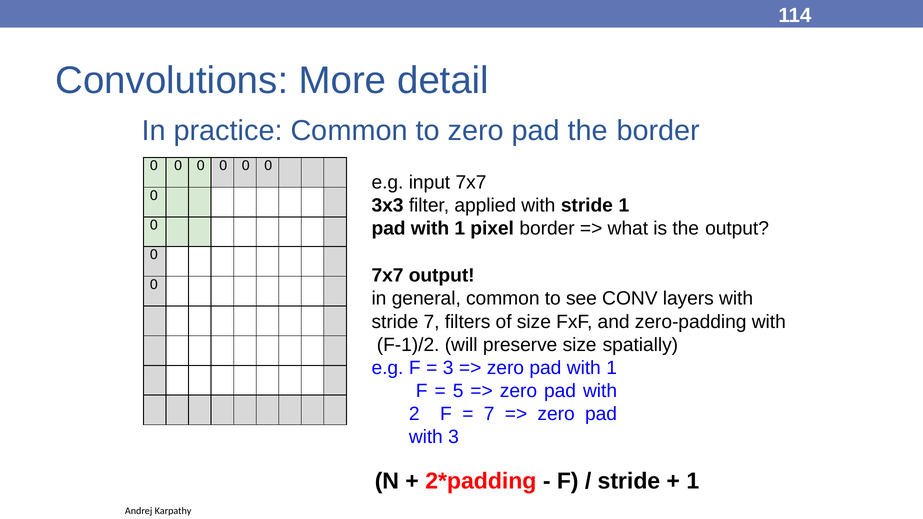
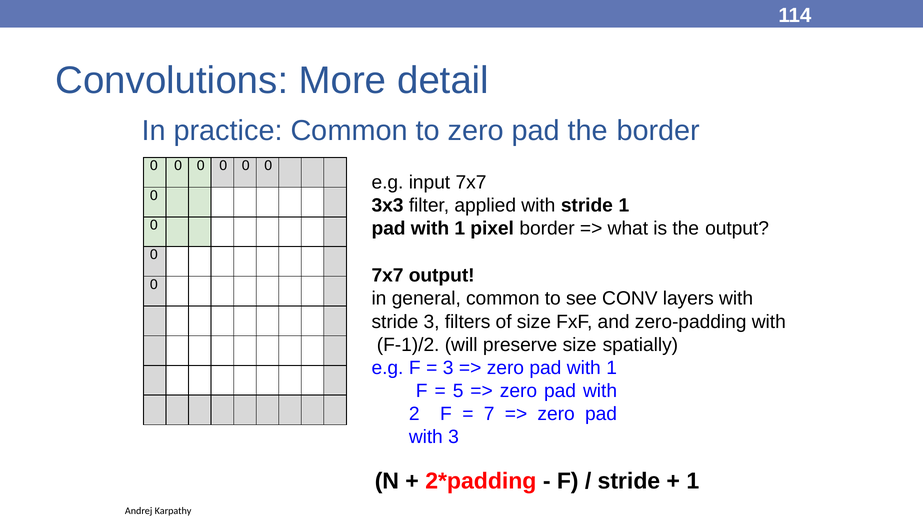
stride 7: 7 -> 3 (432, 322)
